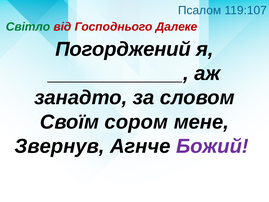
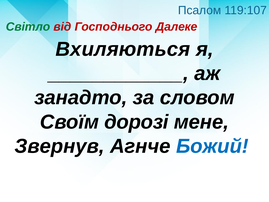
Погорджений: Погорджений -> Вхиляються (123, 49)
сором: сором -> дорозі (136, 122)
Божий colour: purple -> blue (212, 146)
